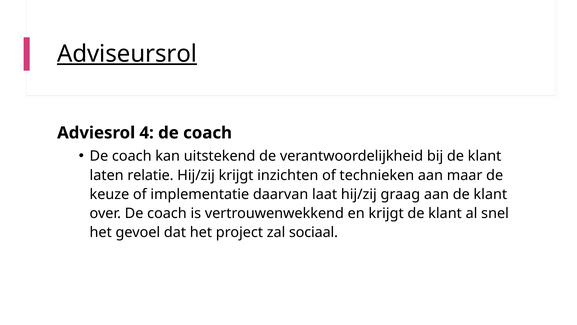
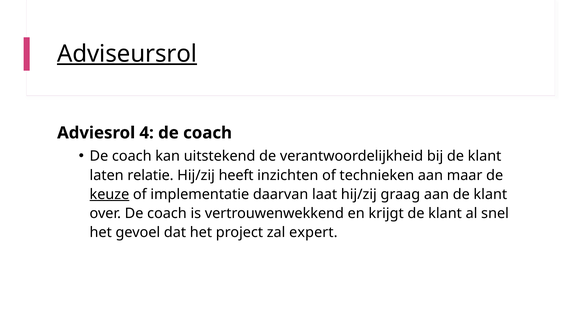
Hij/zij krijgt: krijgt -> heeft (236, 175)
keuze underline: none -> present (109, 194)
sociaal: sociaal -> expert (313, 232)
